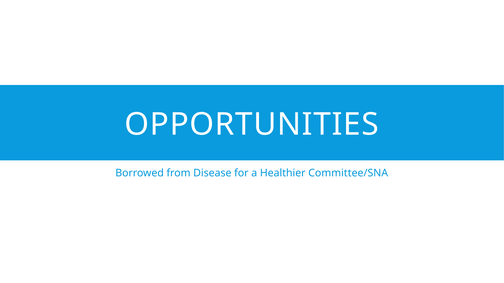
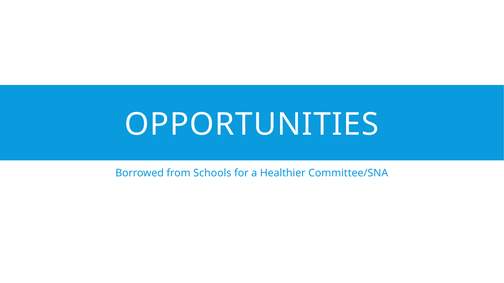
Disease: Disease -> Schools (212, 173)
